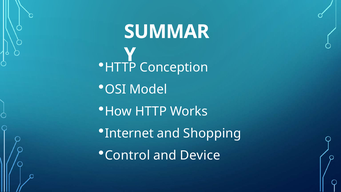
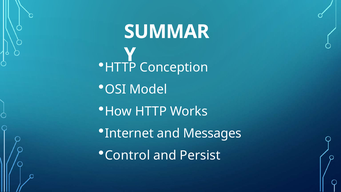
Shopping: Shopping -> Messages (212, 133)
Device: Device -> Persist (200, 155)
